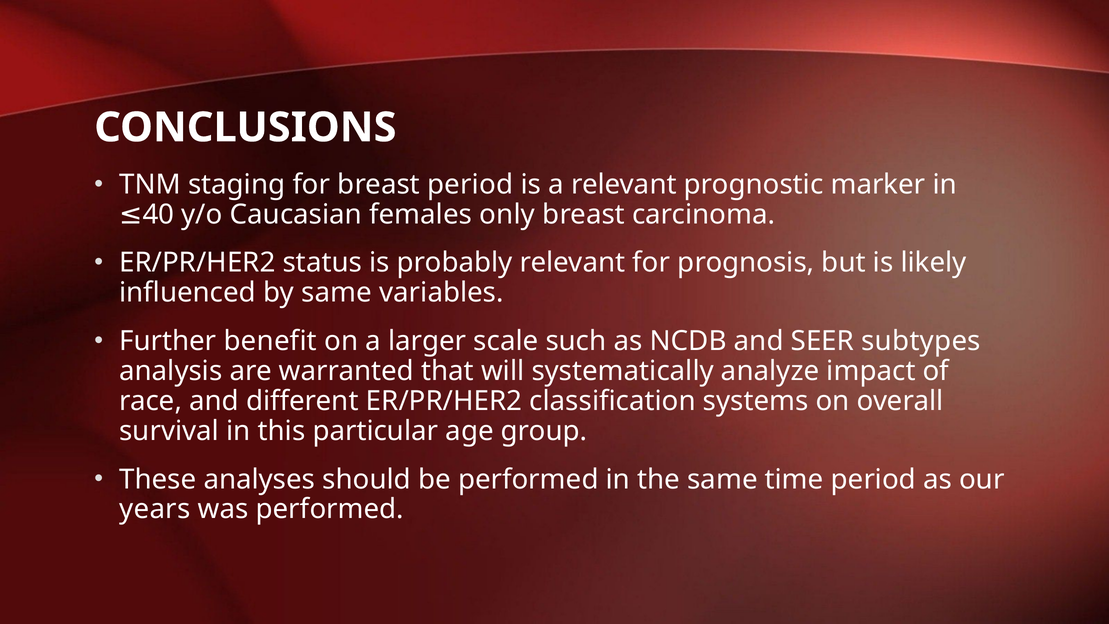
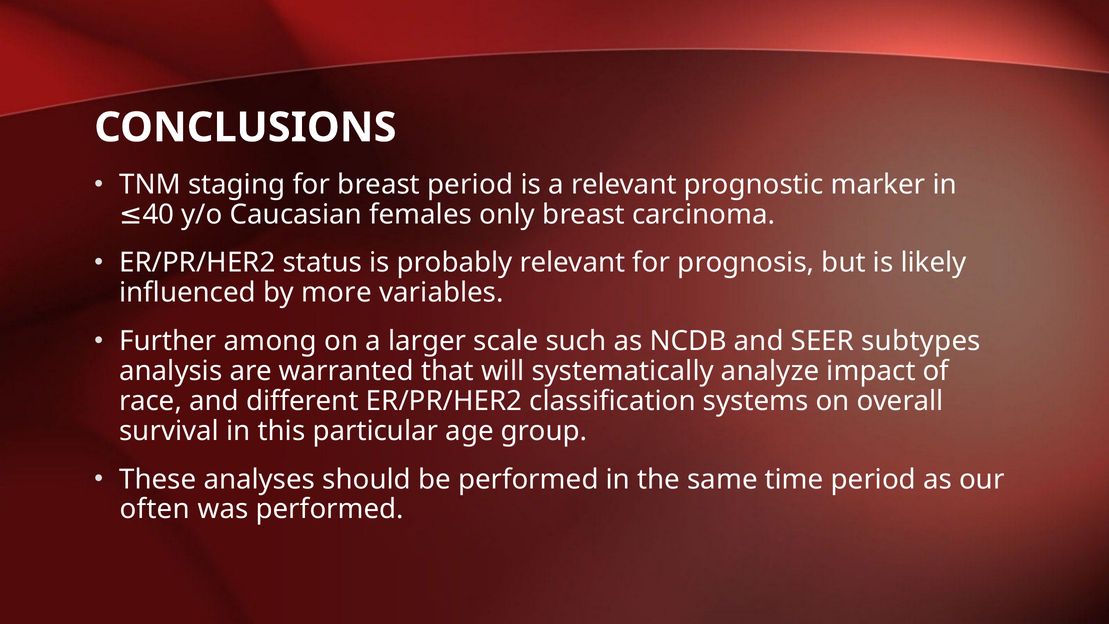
by same: same -> more (336, 293)
benefit: benefit -> among (270, 341)
years: years -> often (155, 509)
